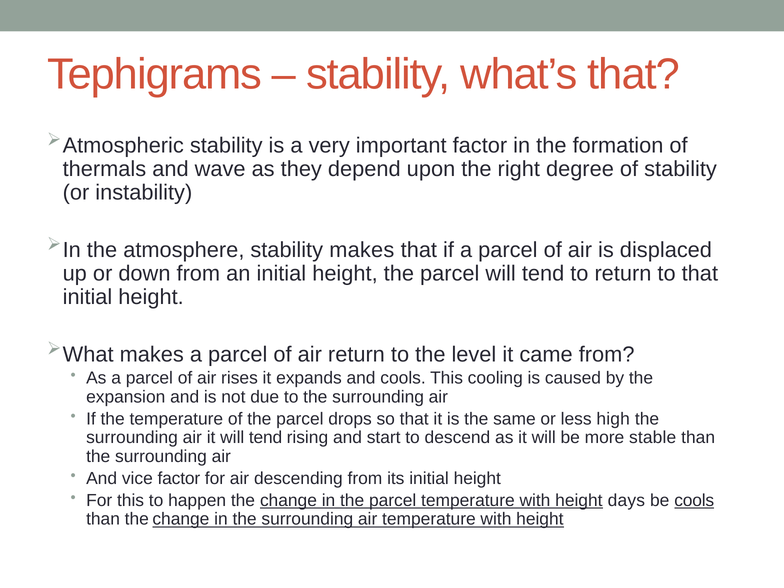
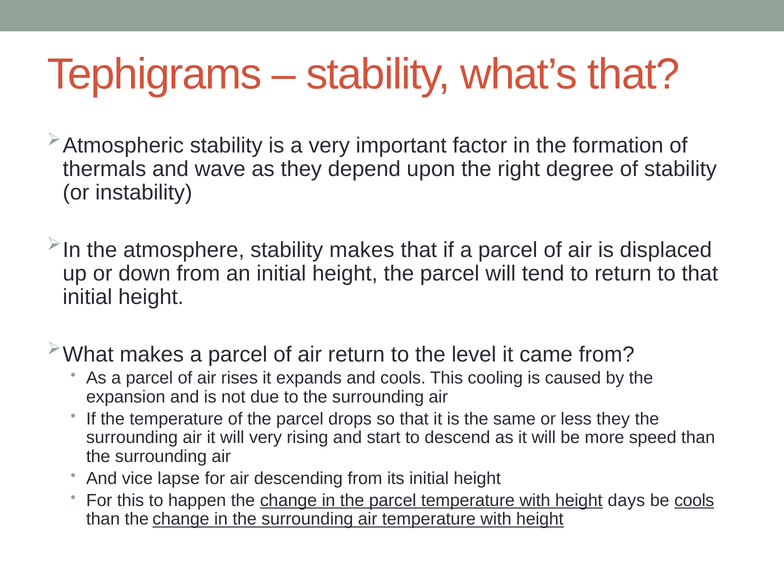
less high: high -> they (613, 419)
it will tend: tend -> very (266, 438)
stable: stable -> speed (653, 438)
vice factor: factor -> lapse (179, 478)
